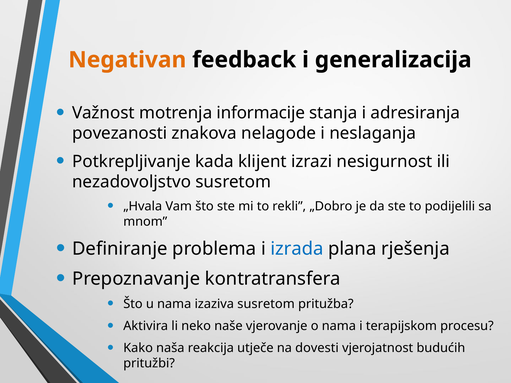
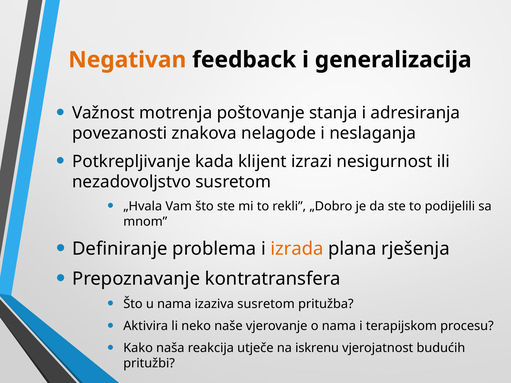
informacije: informacije -> poštovanje (261, 113)
izrada colour: blue -> orange (297, 249)
dovesti: dovesti -> iskrenu (317, 348)
